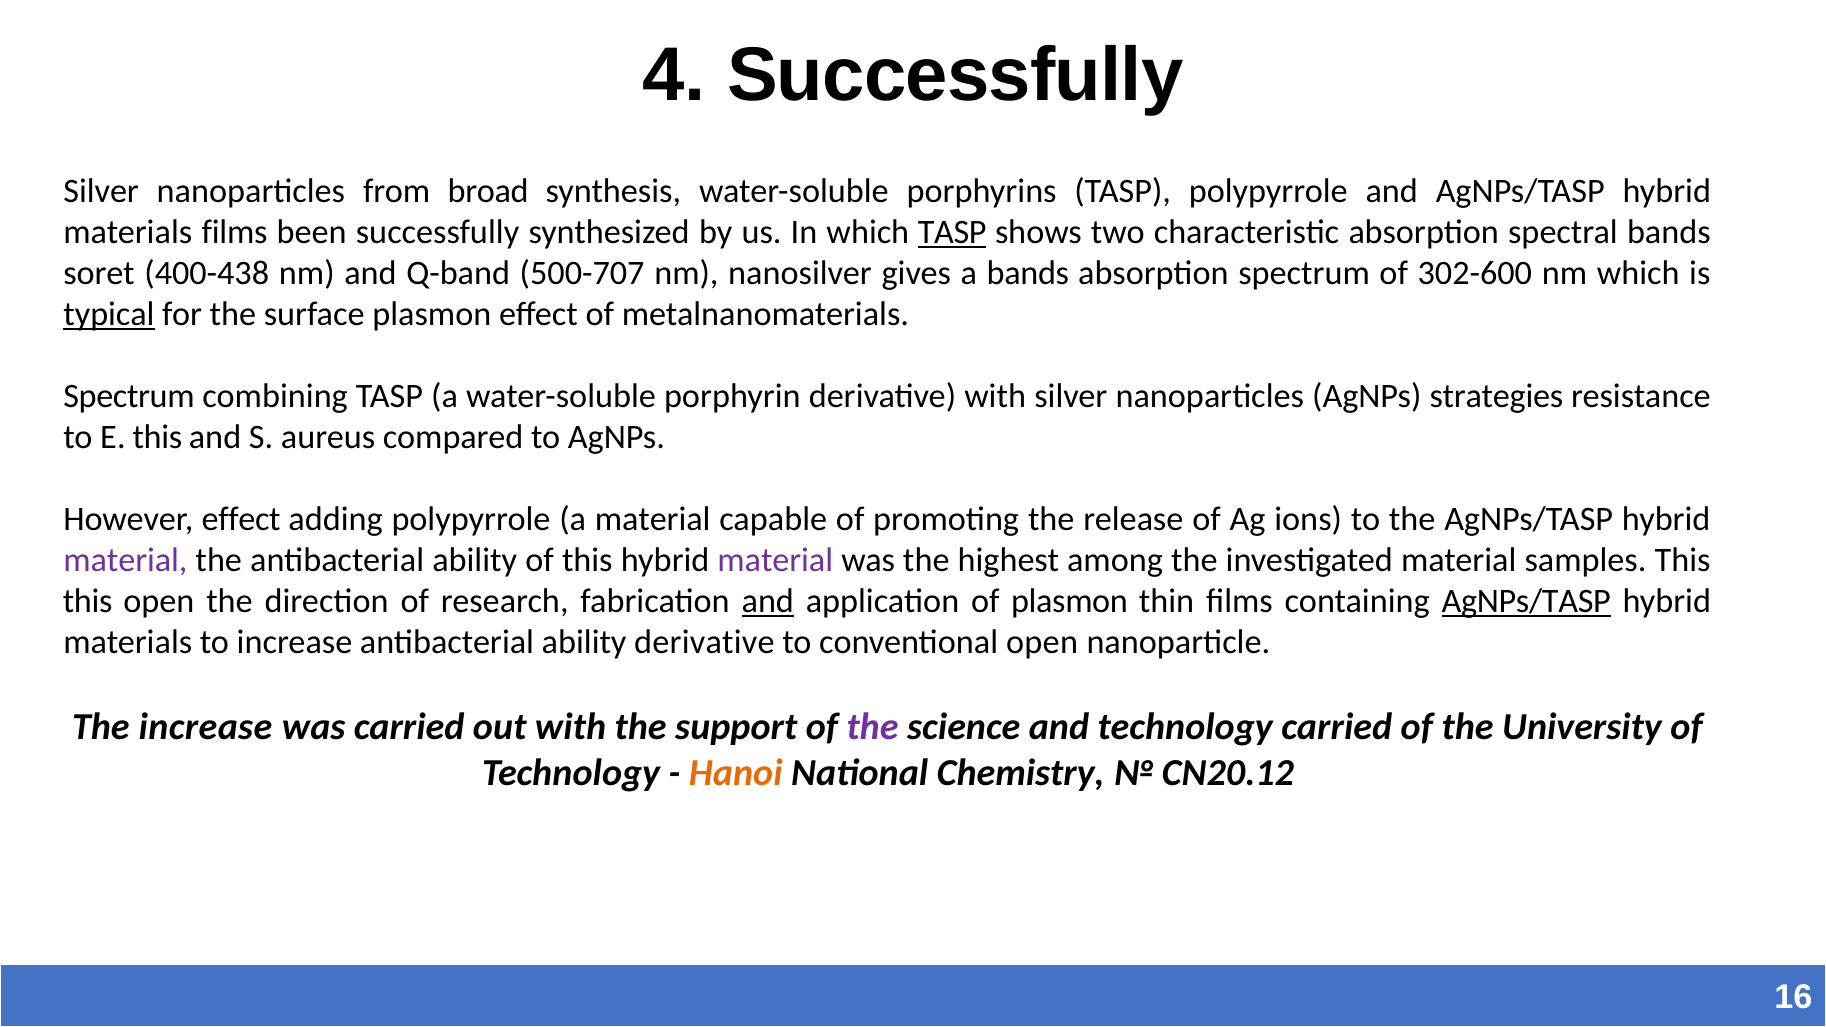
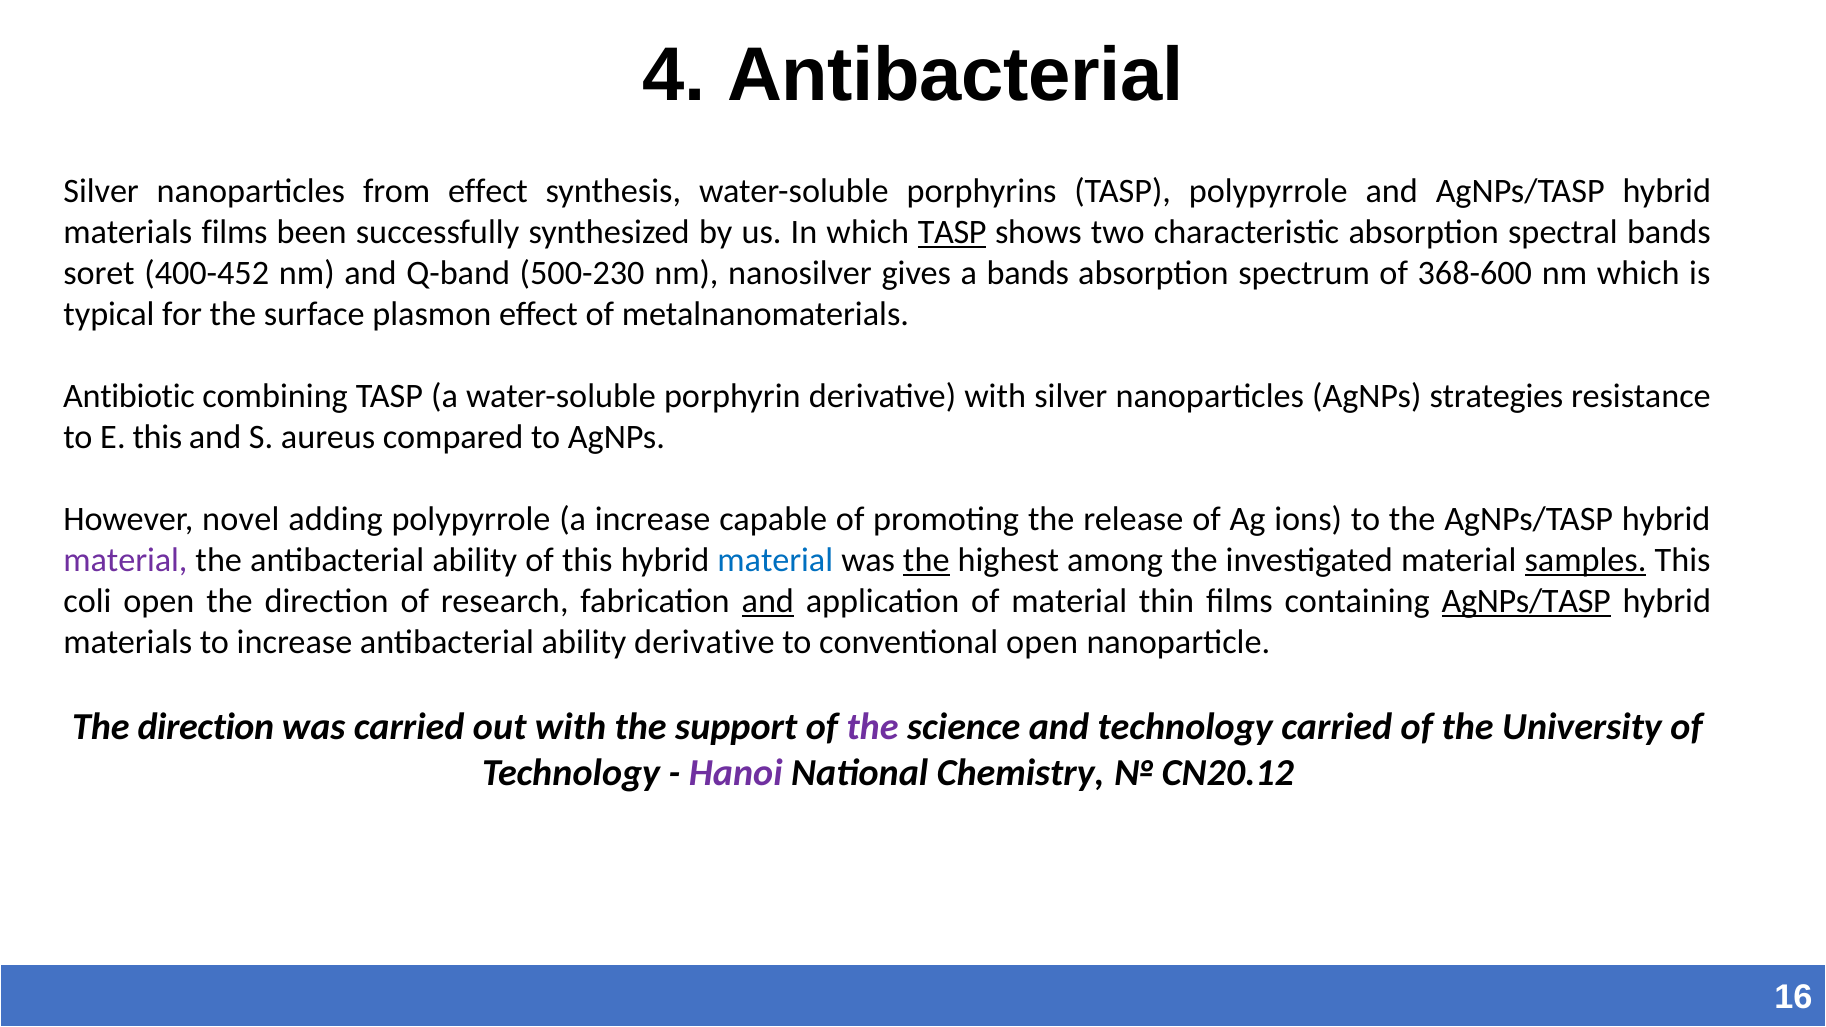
4 Successfully: Successfully -> Antibacterial (955, 76)
from broad: broad -> effect (488, 191)
400-438: 400-438 -> 400-452 (207, 273)
500-707: 500-707 -> 500-230 (582, 273)
302-600: 302-600 -> 368-600 (1475, 273)
typical underline: present -> none (109, 314)
Spectrum: Spectrum -> Antibiotic (129, 396)
However effect: effect -> novel (241, 519)
a material: material -> increase (653, 519)
material colour: purple -> blue (775, 561)
the underline: none -> present (926, 561)
samples underline: none -> present (1585, 561)
this: this -> coli (87, 602)
of plasmon: plasmon -> material (1069, 602)
increase: increase -> direction (206, 727)
Hanoi colour: orange -> purple (736, 773)
